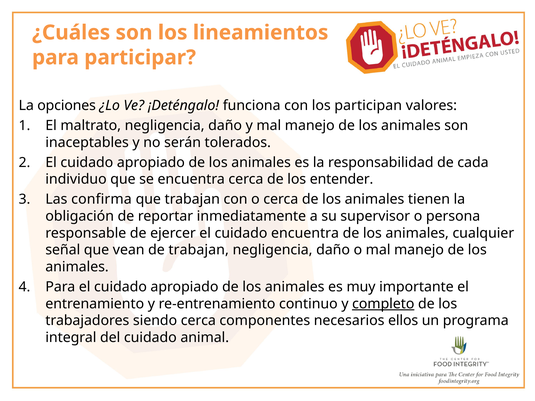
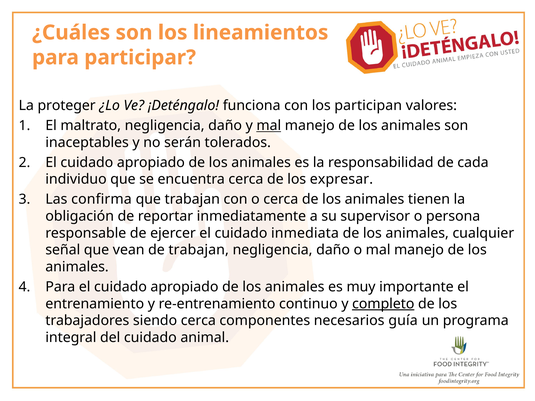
opciones: opciones -> proteger (67, 106)
mal underline: none -> present (269, 126)
entender: entender -> expresar (341, 179)
cuidado encuentra: encuentra -> inmediata (305, 233)
ellos: ellos -> guía (403, 321)
